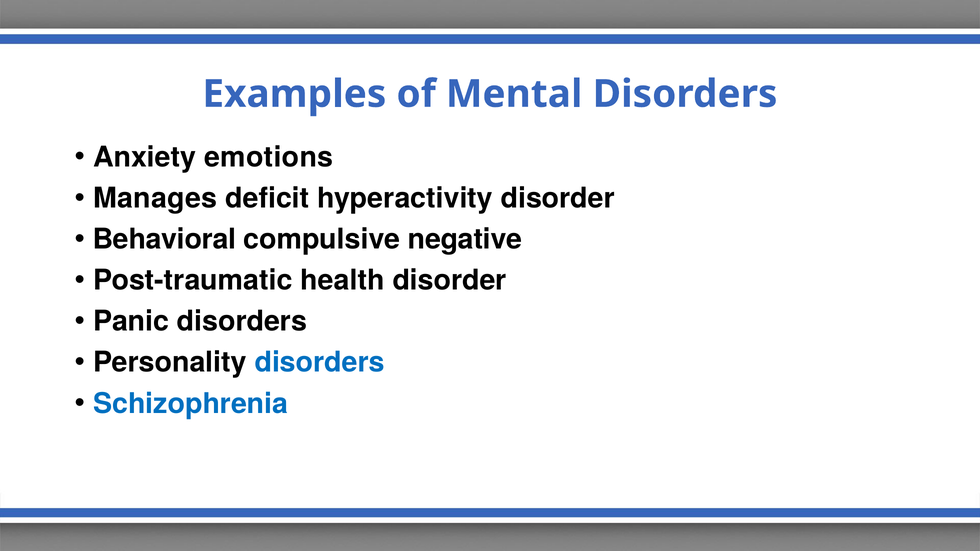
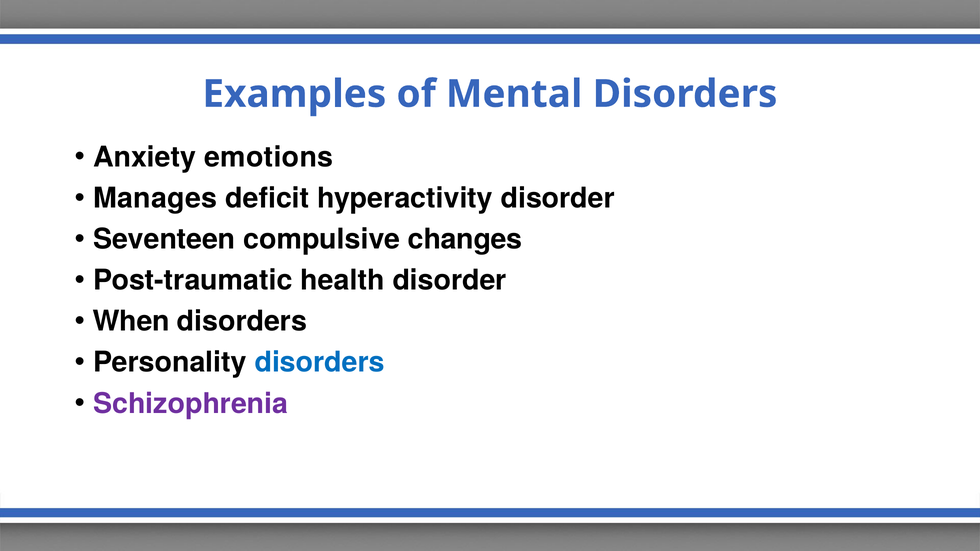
Behavioral: Behavioral -> Seventeen (164, 239)
negative: negative -> changes (465, 239)
Panic: Panic -> When (131, 322)
Schizophrenia colour: blue -> purple (191, 404)
